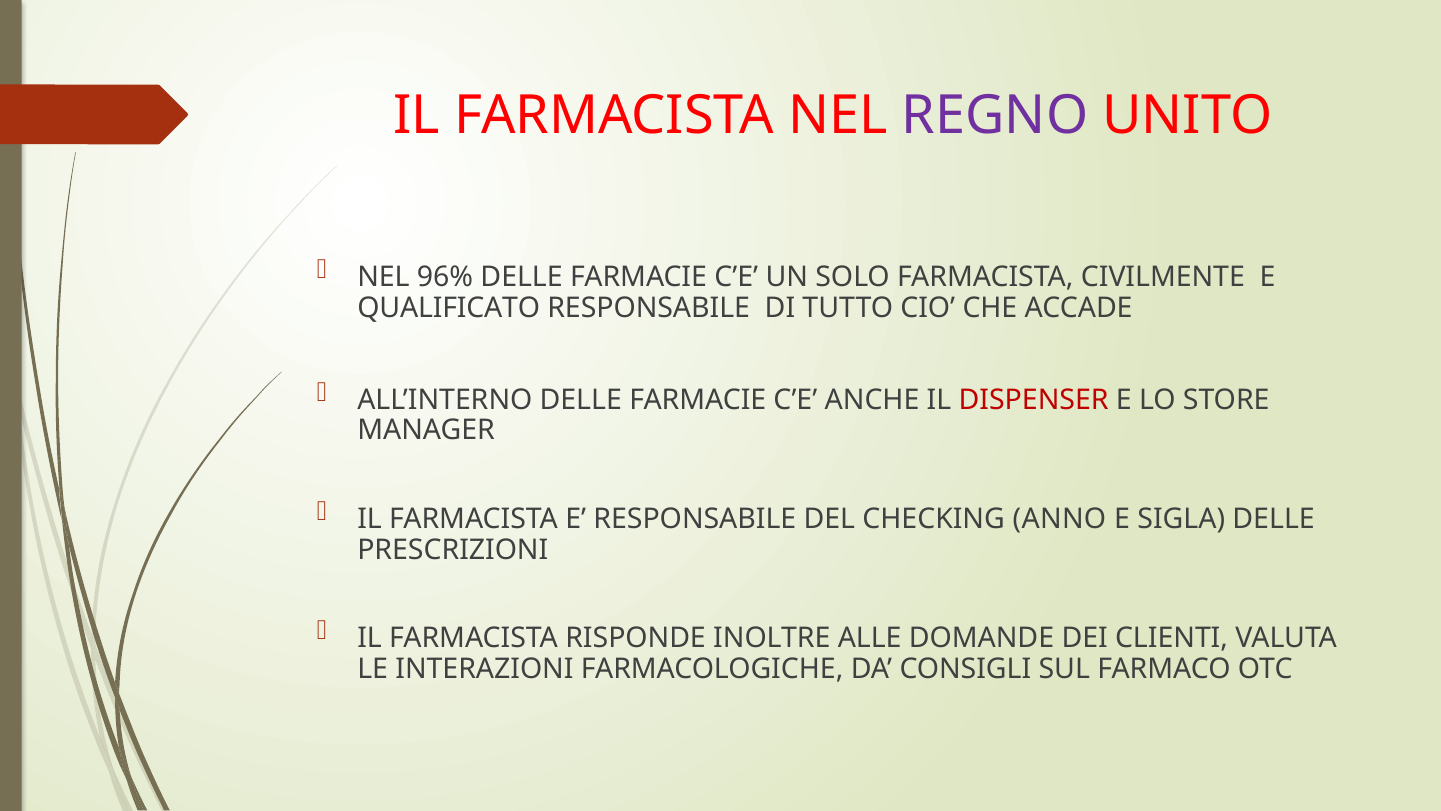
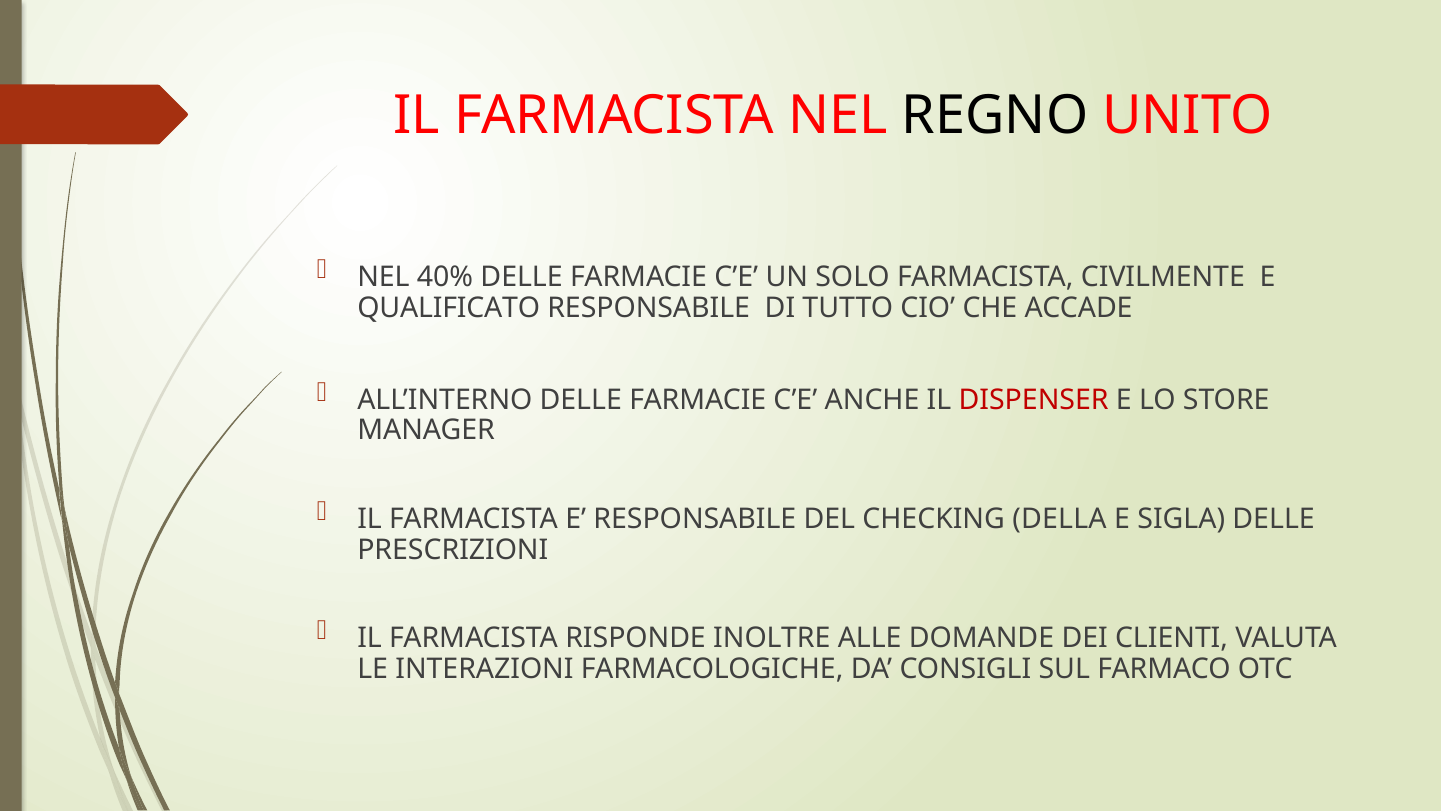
REGNO colour: purple -> black (995, 115)
96%: 96% -> 40% (445, 277)
ANNO: ANNO -> DELLA (1060, 519)
